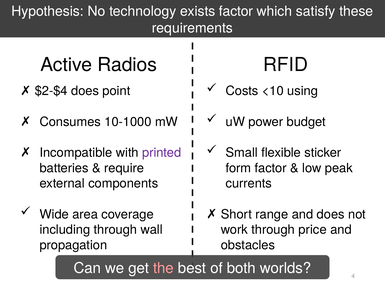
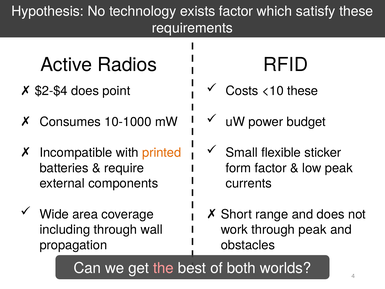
<10 using: using -> these (303, 91)
printed colour: purple -> orange (162, 152)
through price: price -> peak (312, 229)
